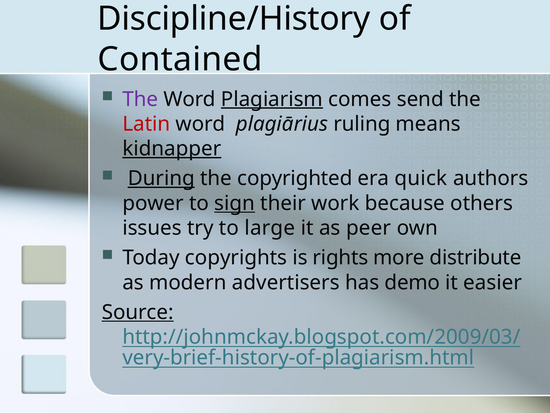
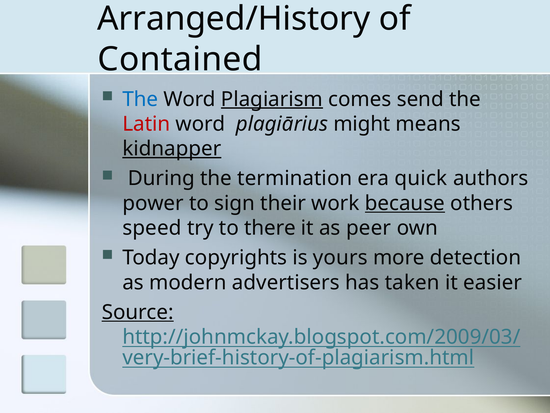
Discipline/History: Discipline/History -> Arranged/History (234, 19)
The colour: purple -> blue (140, 99)
ruling: ruling -> might (362, 124)
During underline: present -> none (161, 178)
copyrighted: copyrighted -> termination (295, 178)
sign underline: present -> none (235, 203)
because underline: none -> present (405, 203)
issues: issues -> speed (152, 228)
large: large -> there (270, 228)
rights: rights -> yours (340, 257)
distribute: distribute -> detection (475, 257)
demo: demo -> taken (412, 282)
